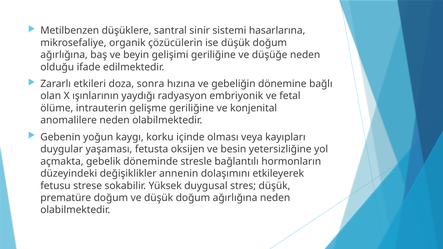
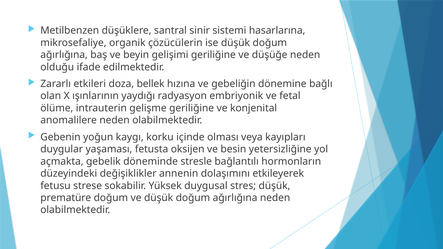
sonra: sonra -> bellek (151, 84)
